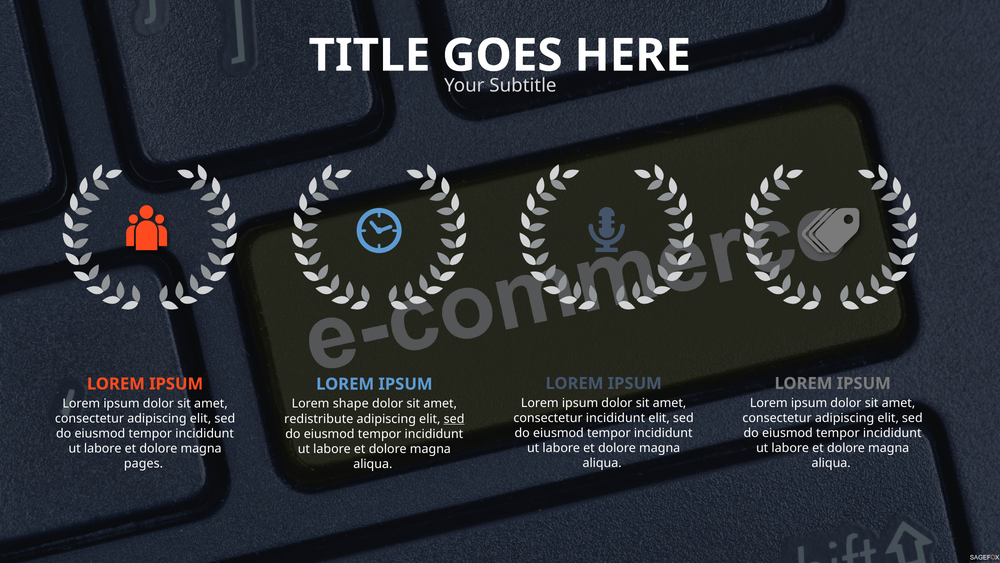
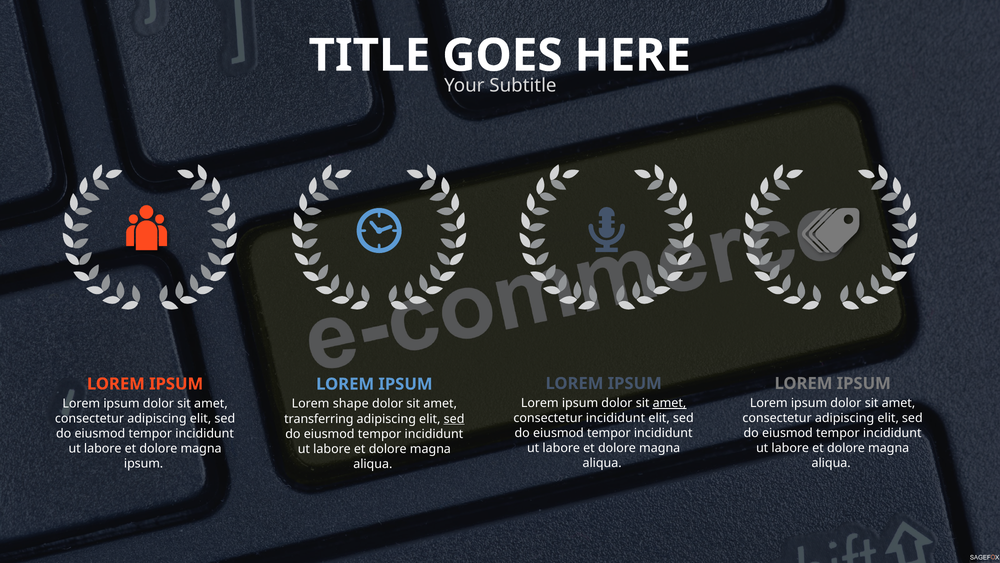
amet underline: none -> present (669, 403)
redistribute: redistribute -> transferring (319, 419)
pages: pages -> ipsum (144, 463)
